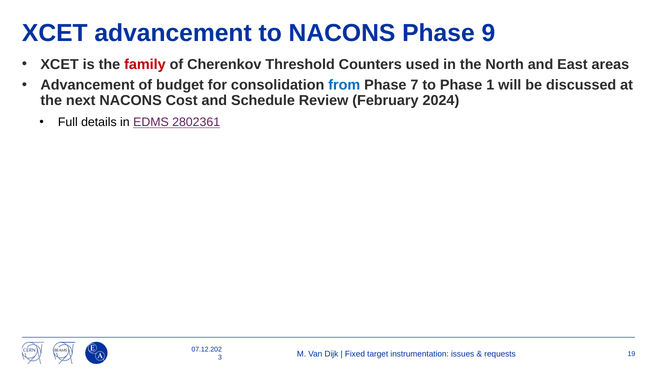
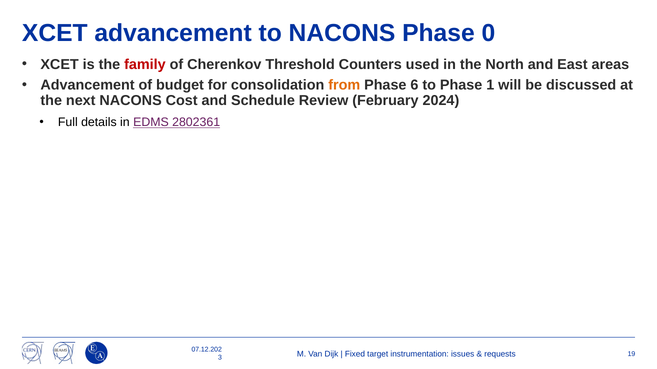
9: 9 -> 0 (488, 33)
from colour: blue -> orange (344, 85)
7: 7 -> 6 (414, 85)
